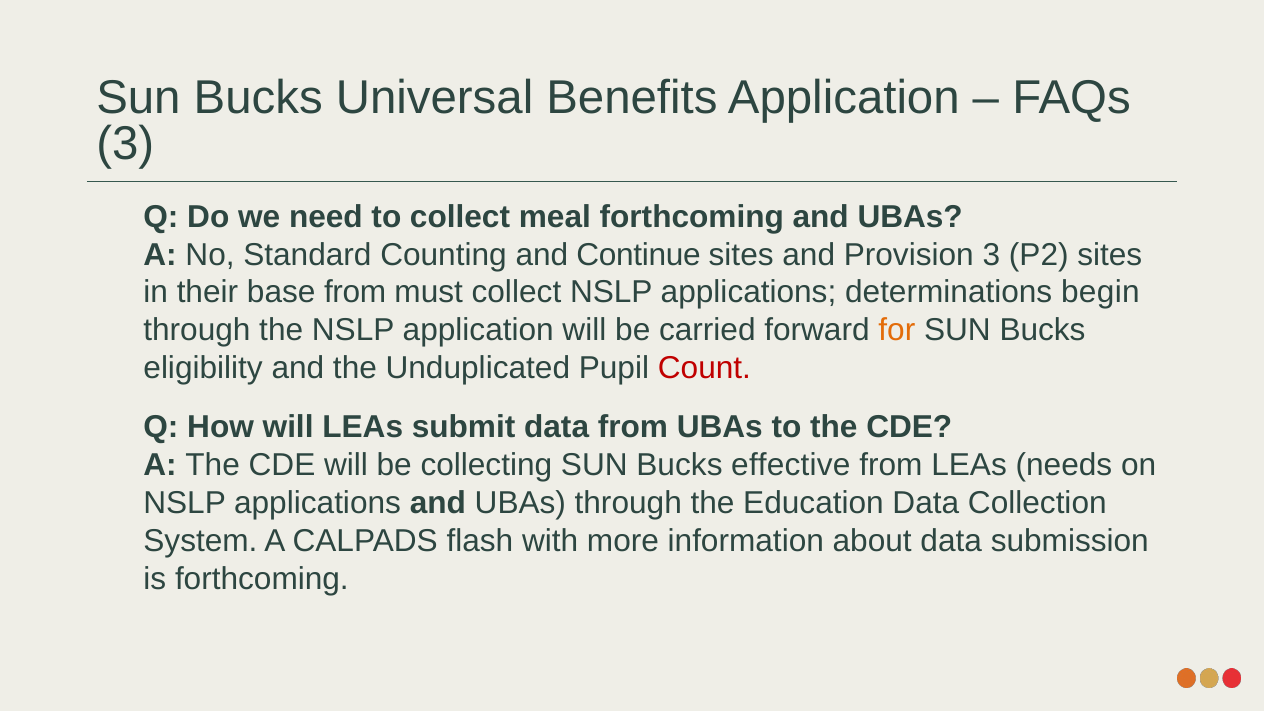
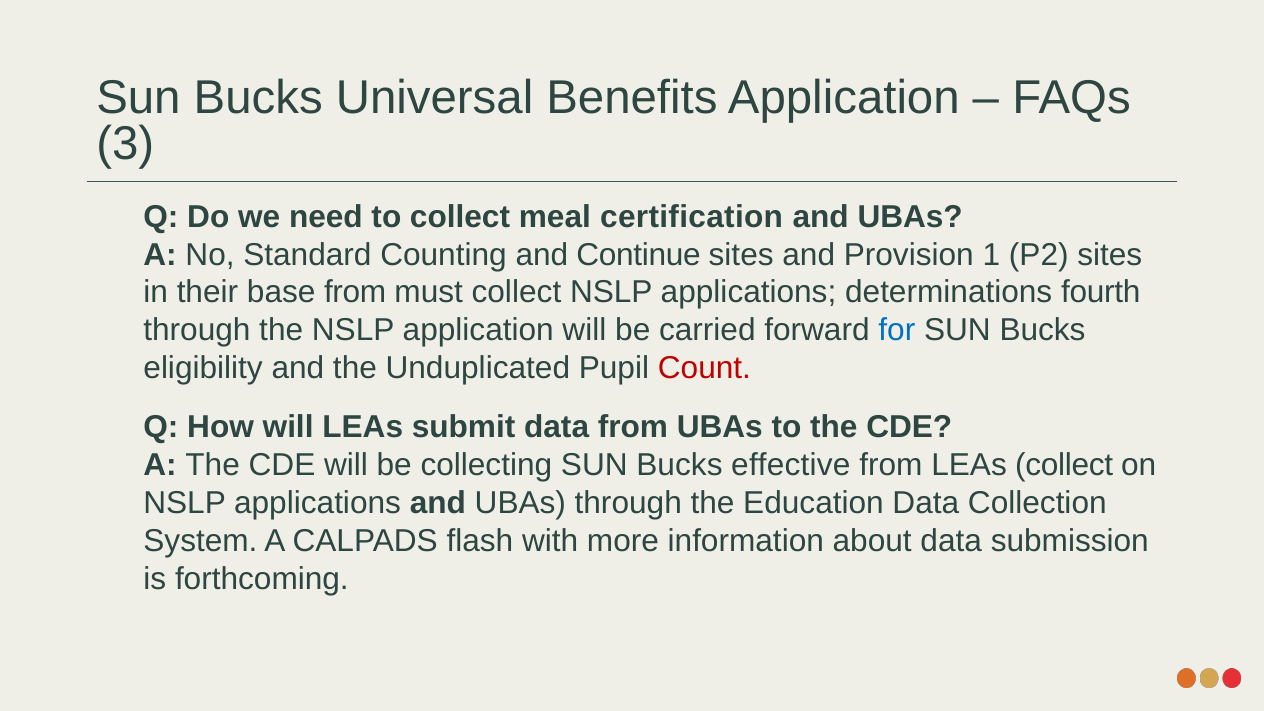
meal forthcoming: forthcoming -> certification (692, 217)
Provision 3: 3 -> 1 (991, 255)
begin: begin -> fourth (1101, 293)
for colour: orange -> blue (897, 330)
LEAs needs: needs -> collect (1064, 465)
